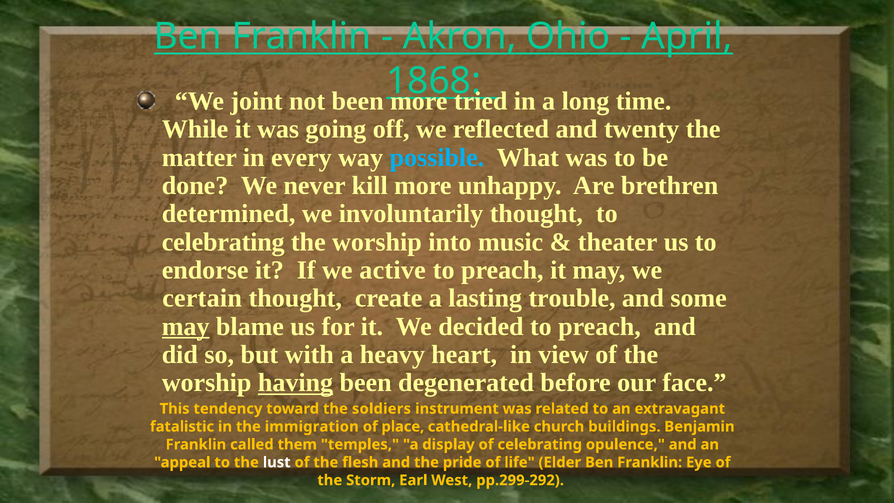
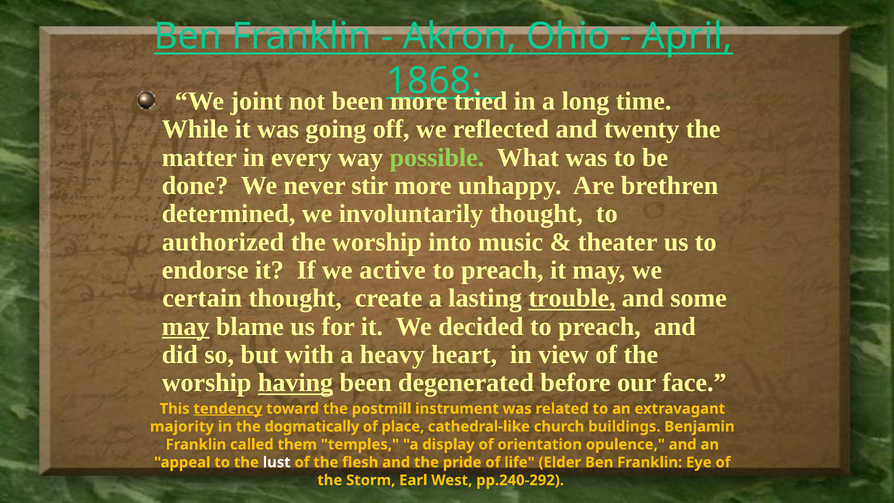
possible colour: light blue -> light green (437, 157)
kill: kill -> stir (370, 186)
celebrating: celebrating -> authorized (223, 242)
trouble underline: none -> present (572, 298)
tendency underline: none -> present (228, 409)
soldiers: soldiers -> postmill (382, 409)
fatalistic: fatalistic -> majority (182, 427)
immigration: immigration -> dogmatically (312, 427)
of celebrating: celebrating -> orientation (540, 444)
pp.299-292: pp.299-292 -> pp.240-292 (520, 480)
